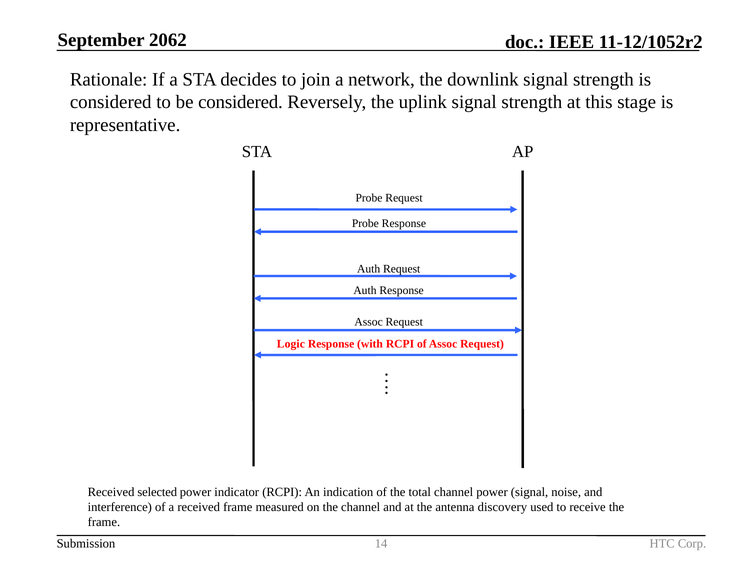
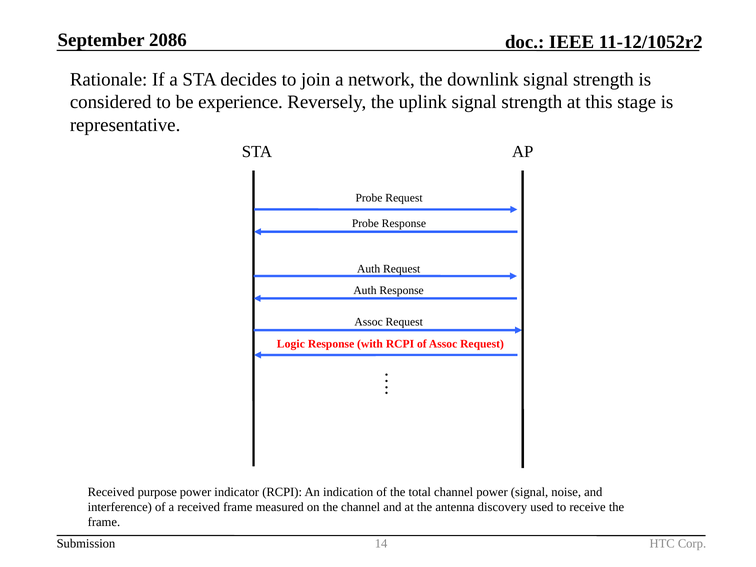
2062: 2062 -> 2086 (168, 40)
be considered: considered -> experience (240, 102)
selected: selected -> purpose (157, 492)
